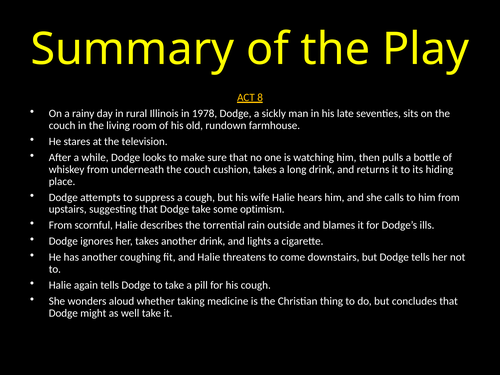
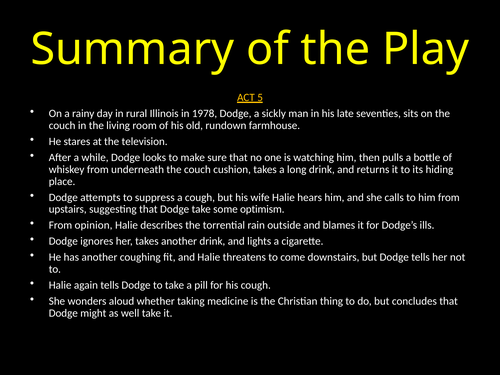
8: 8 -> 5 (260, 97)
scornful: scornful -> opinion (94, 225)
